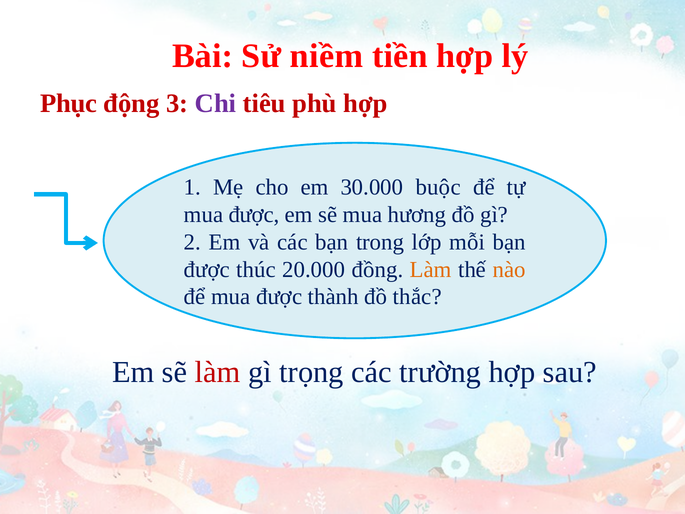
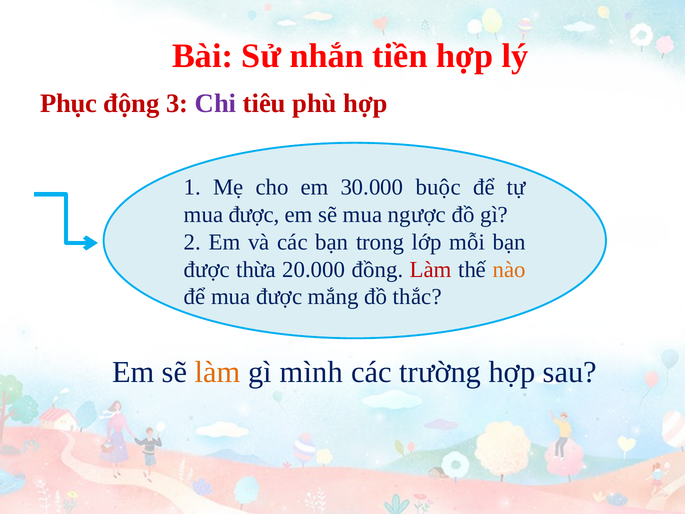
niềm: niềm -> nhắn (327, 56)
hương: hương -> ngược (417, 215)
thúc: thúc -> thừa (256, 269)
Làm colour: orange -> red (431, 269)
thành: thành -> mắng (333, 297)
làm colour: red -> orange (218, 372)
trọng: trọng -> mình (311, 372)
